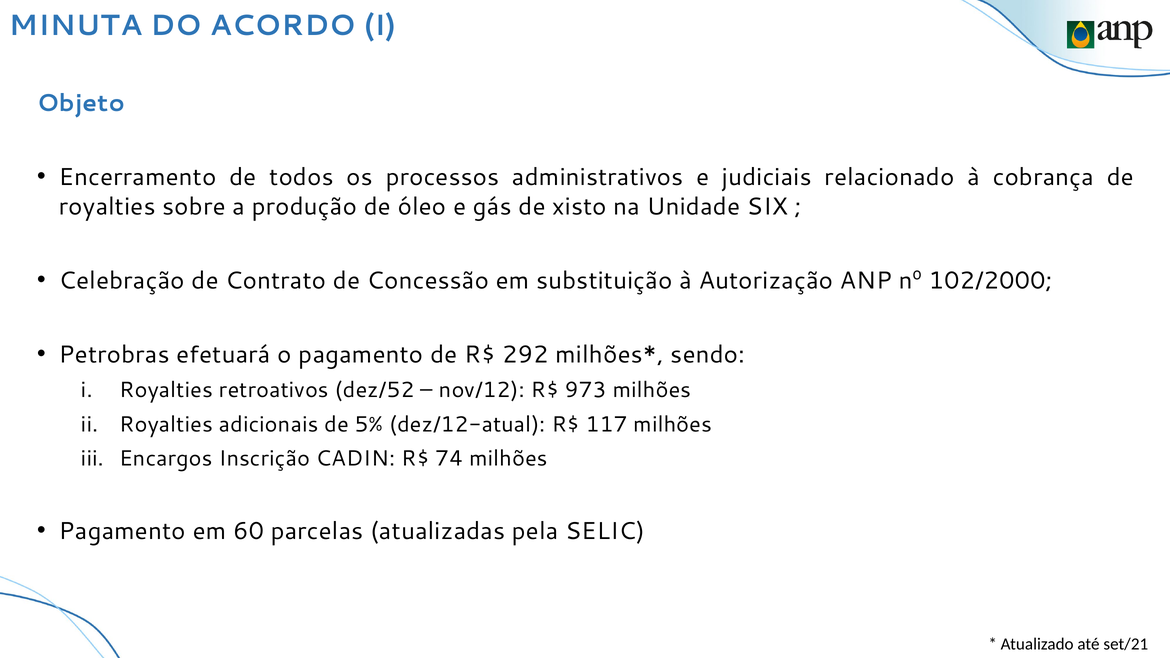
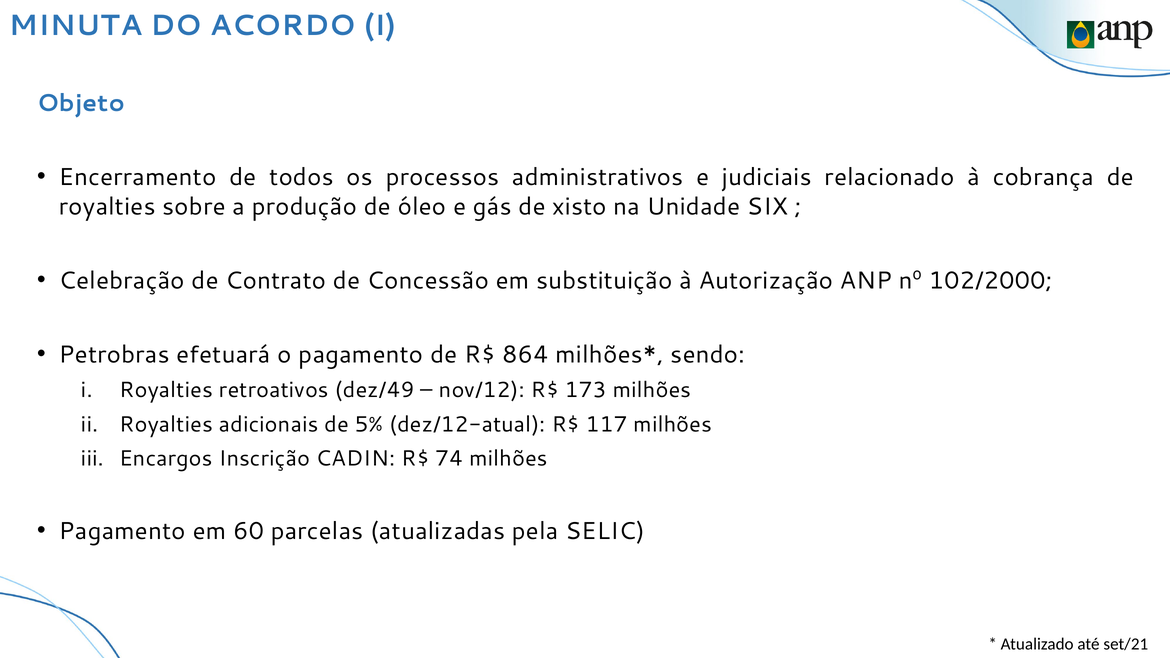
292: 292 -> 864 (525, 355)
dez/52: dez/52 -> dez/49 (375, 390)
973: 973 -> 173 (586, 390)
